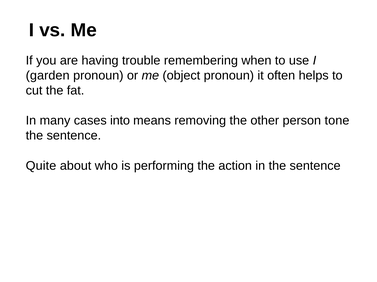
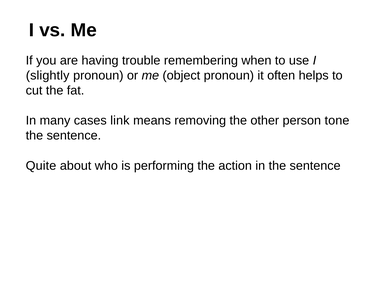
garden: garden -> slightly (48, 76)
into: into -> link (120, 121)
